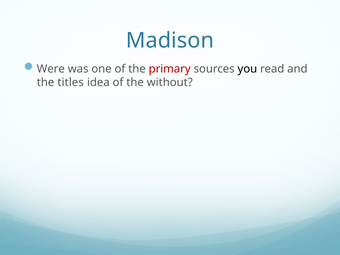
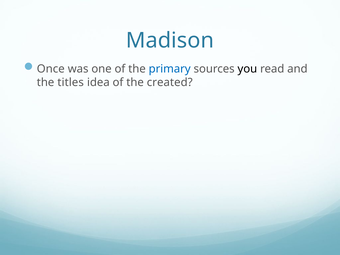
Were: Were -> Once (51, 69)
primary colour: red -> blue (170, 69)
without: without -> created (170, 82)
